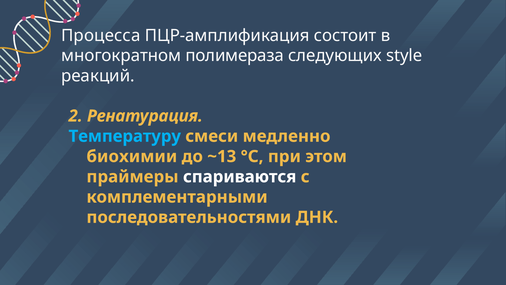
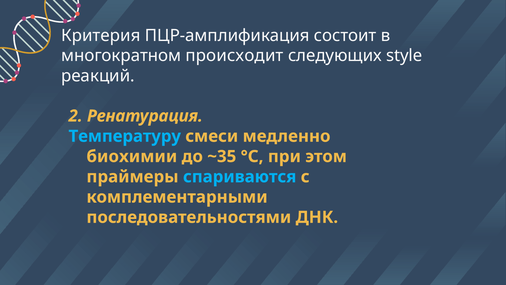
Процесса: Процесса -> Критерия (101, 35)
полимераза: полимераза -> происходит (235, 56)
~13: ~13 -> ~35 (222, 156)
спариваются colour: white -> light blue (240, 177)
